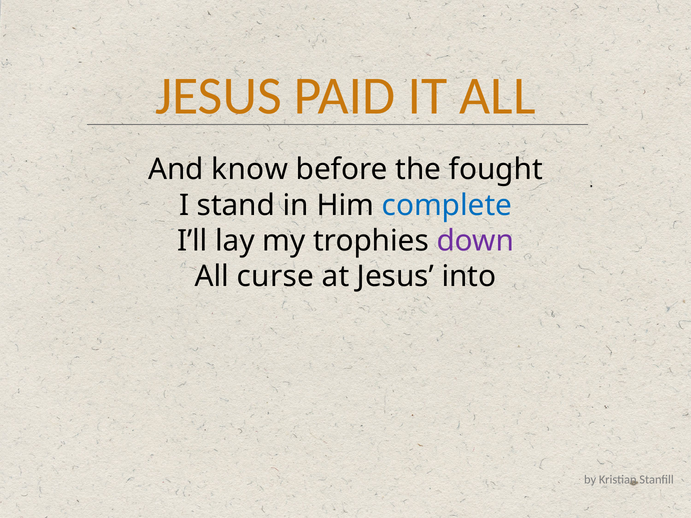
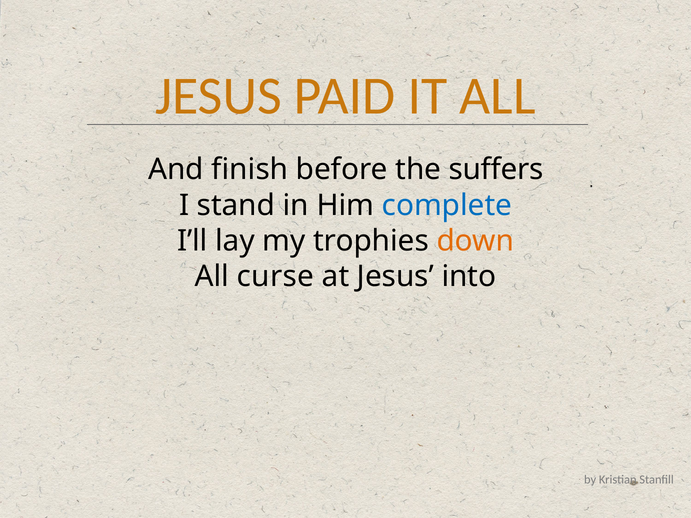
know: know -> finish (250, 170)
fought: fought -> suffers (496, 170)
down colour: purple -> orange (475, 241)
